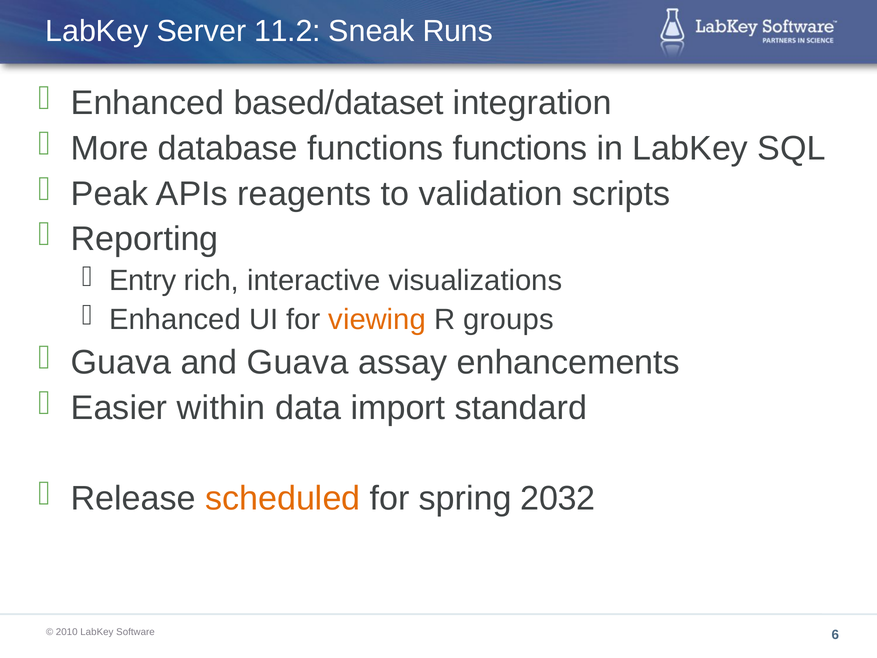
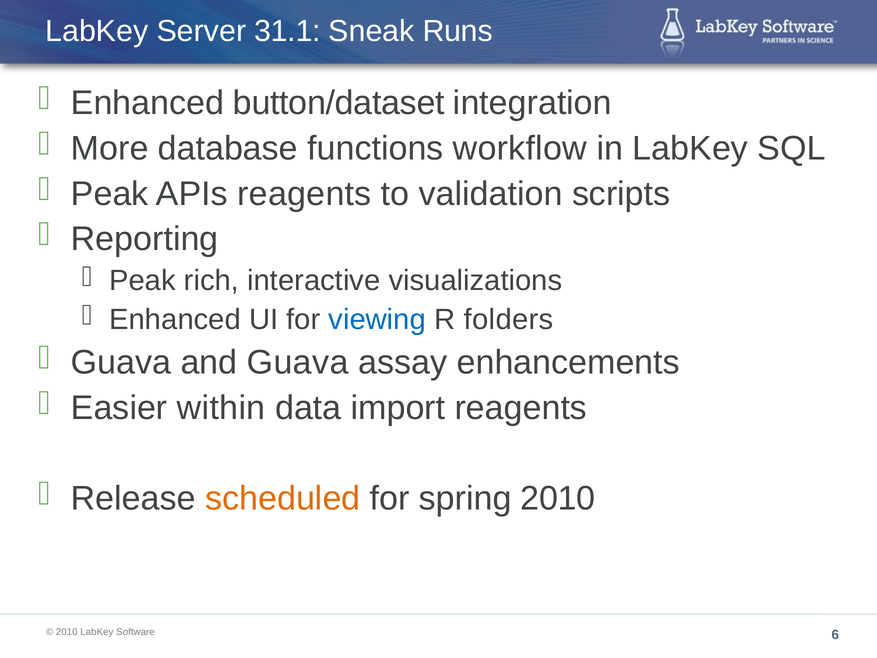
11.2: 11.2 -> 31.1 (287, 31)
based/dataset: based/dataset -> button/dataset (339, 103)
functions functions: functions -> workflow (520, 148)
Entry: Entry -> Peak (143, 281)
viewing colour: orange -> blue (377, 320)
groups: groups -> folders (509, 320)
import standard: standard -> reagents (521, 408)
spring 2032: 2032 -> 2010 (558, 498)
